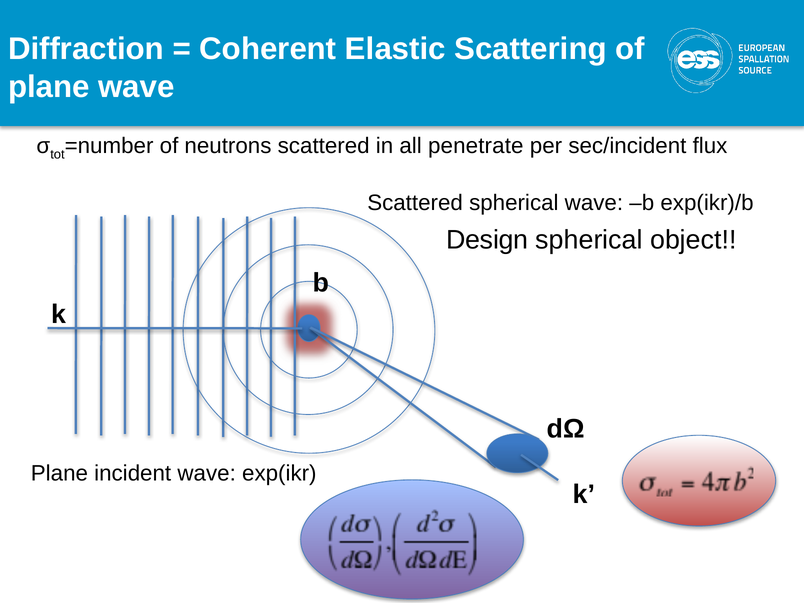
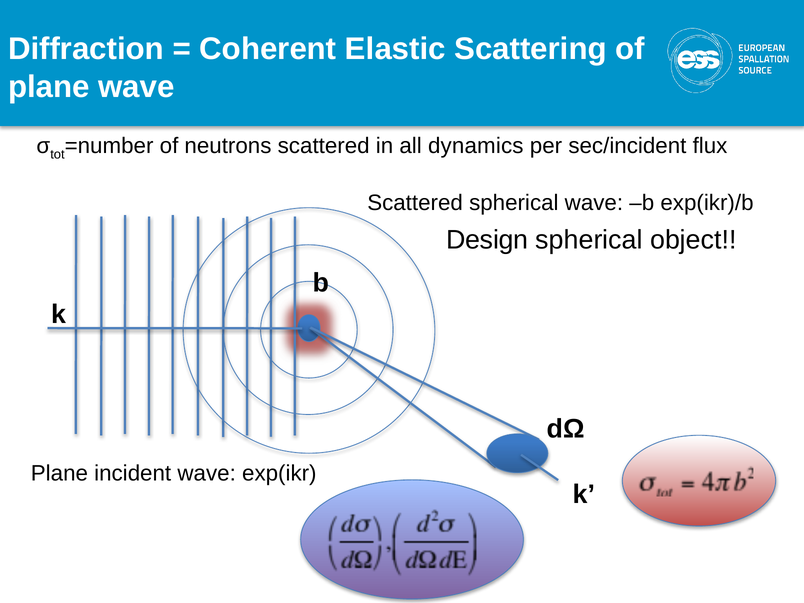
penetrate: penetrate -> dynamics (476, 146)
